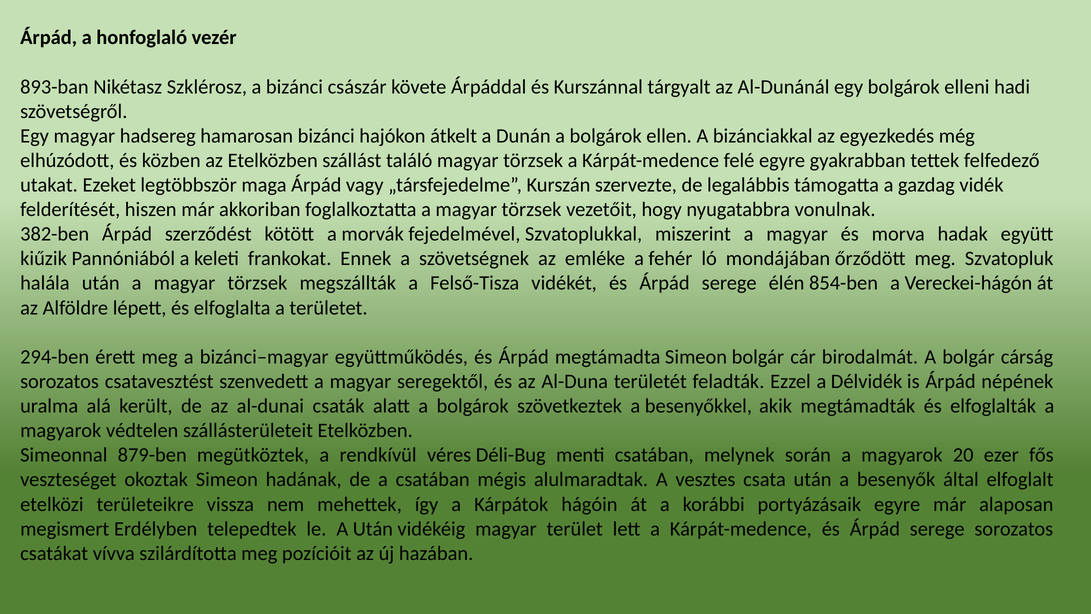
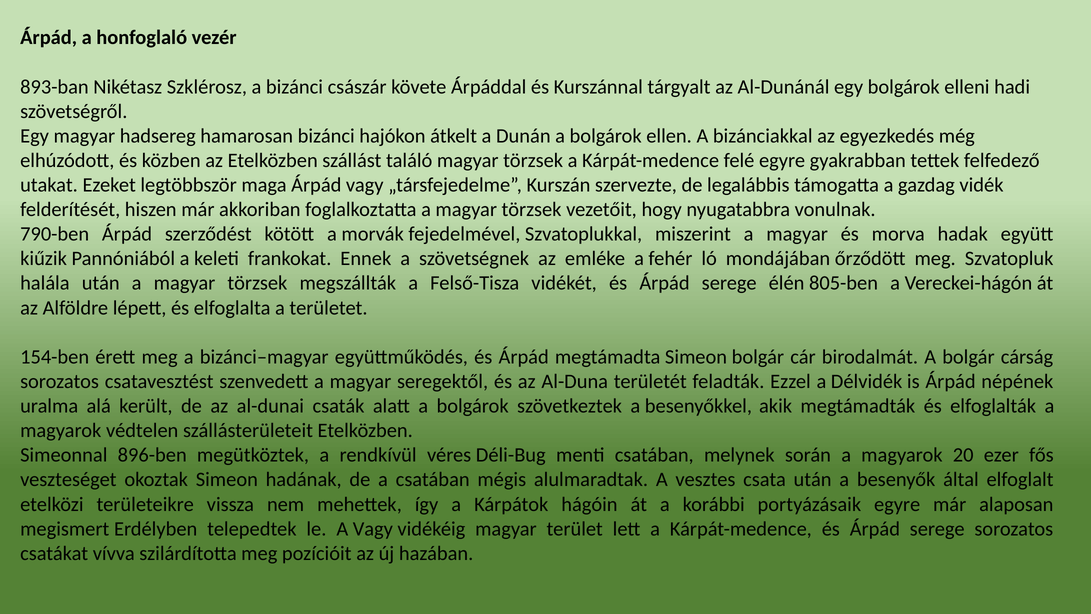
382-ben: 382-ben -> 790-ben (55, 234)
854-ben: 854-ben -> 805-ben (844, 283)
294-ben: 294-ben -> 154-ben (55, 357)
879-ben: 879-ben -> 896-ben (152, 455)
A Után: Után -> Vagy (373, 529)
